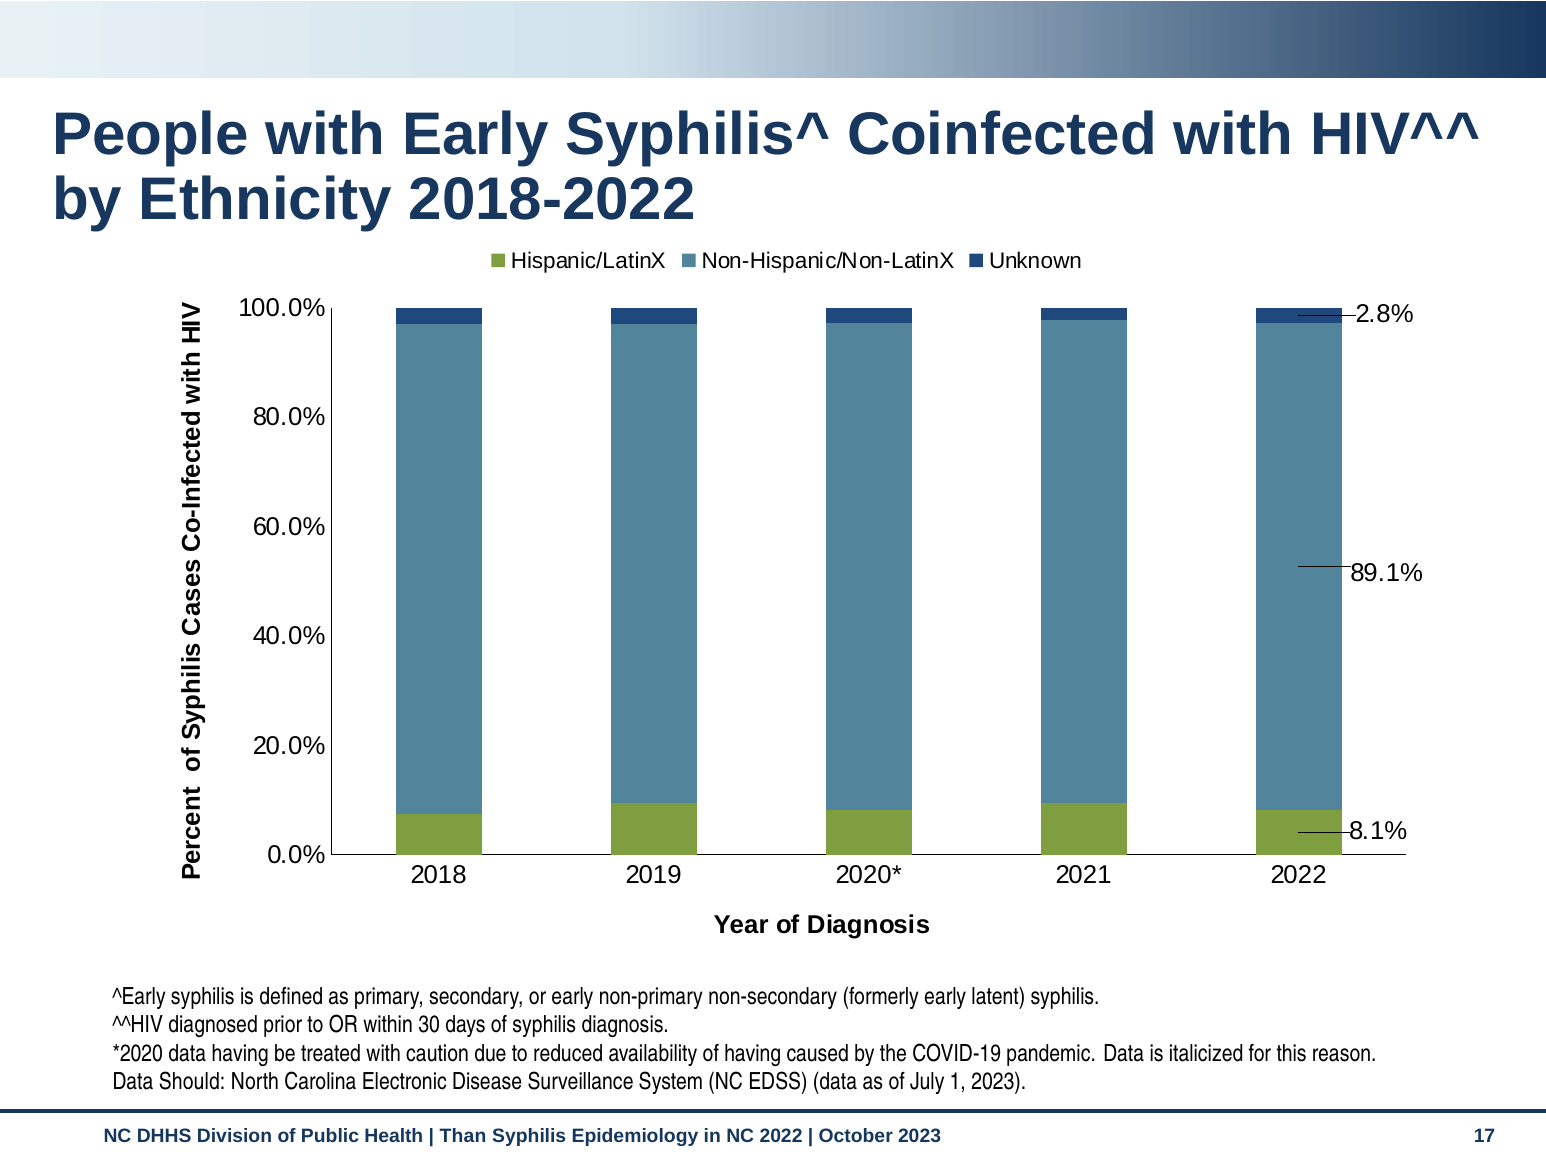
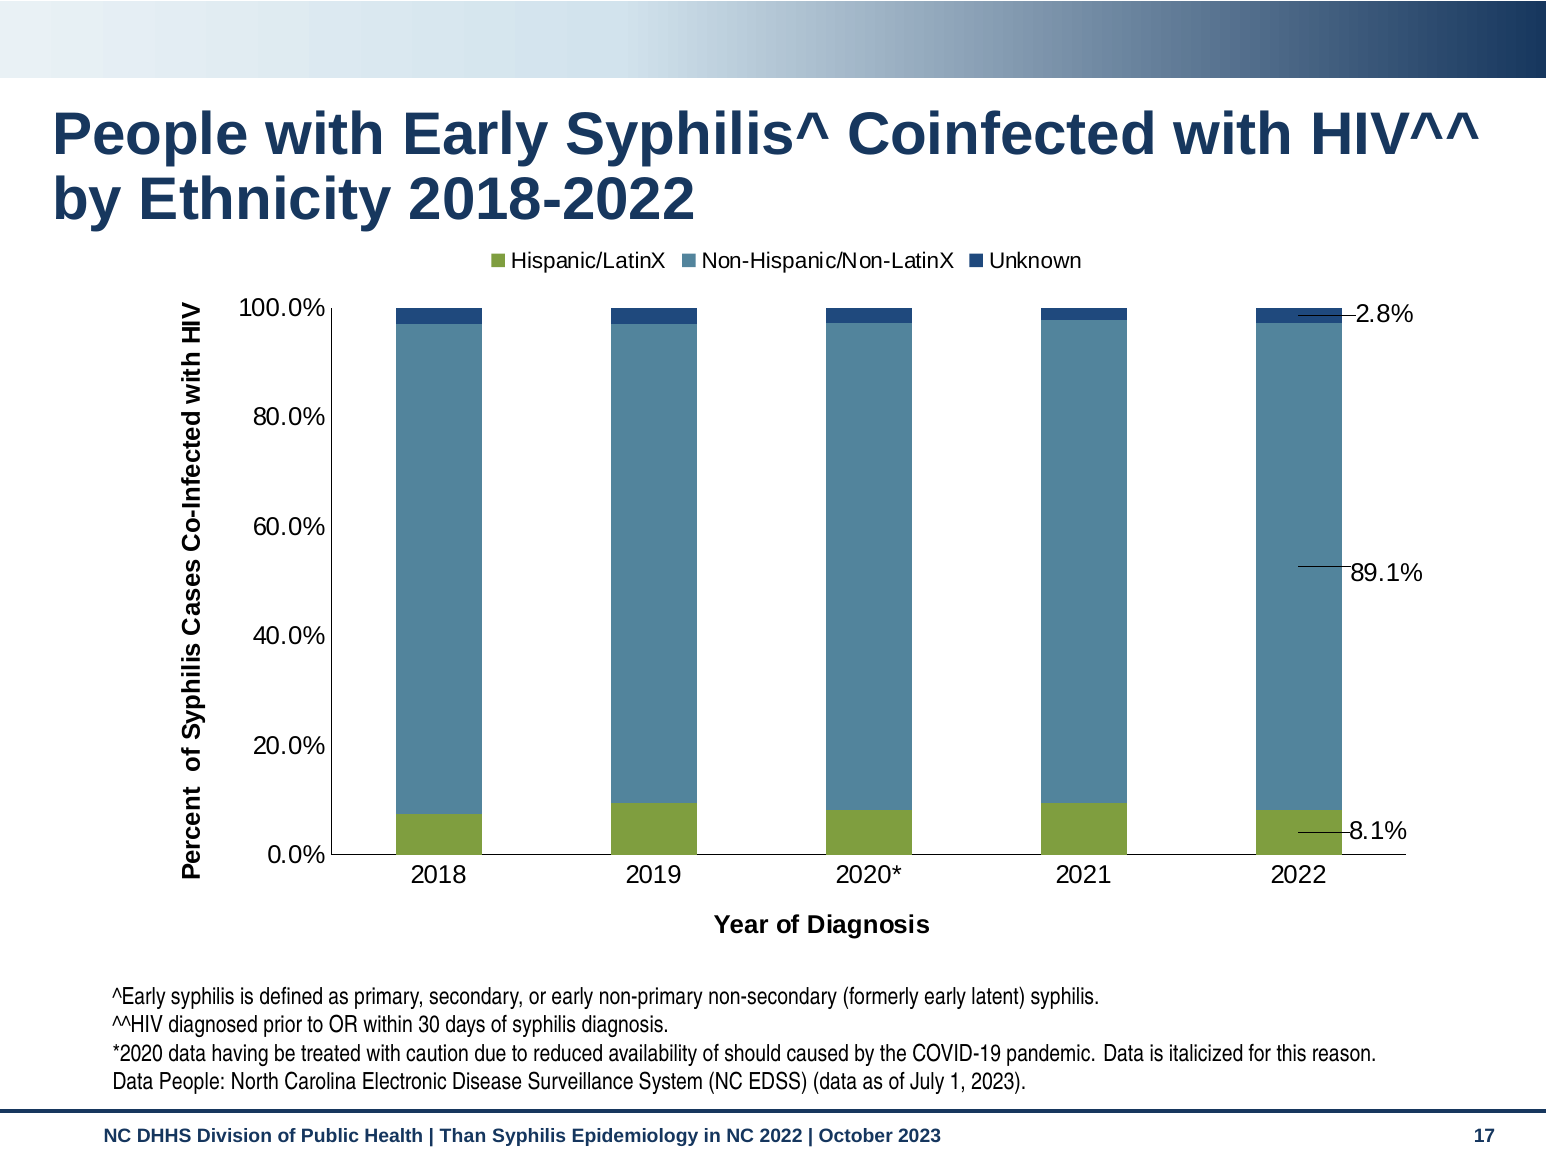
of having: having -> should (753, 1054)
Data Should: Should -> People (192, 1082)
